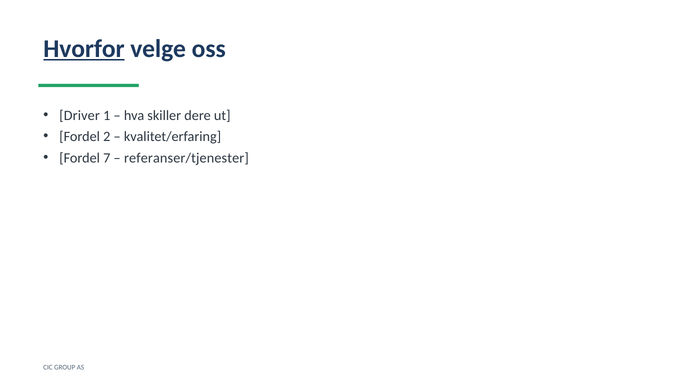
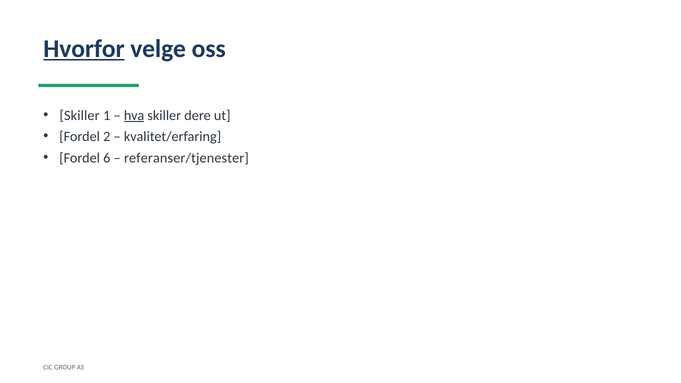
Driver: Driver -> Skiller (80, 115)
hva underline: none -> present (134, 115)
7: 7 -> 6 (107, 158)
